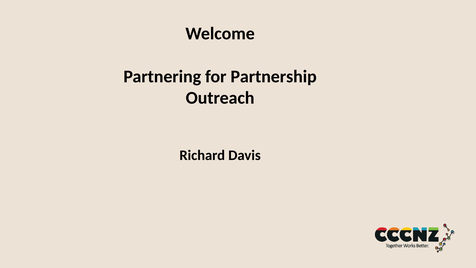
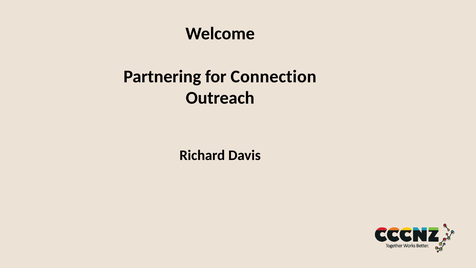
Partnership: Partnership -> Connection (274, 77)
